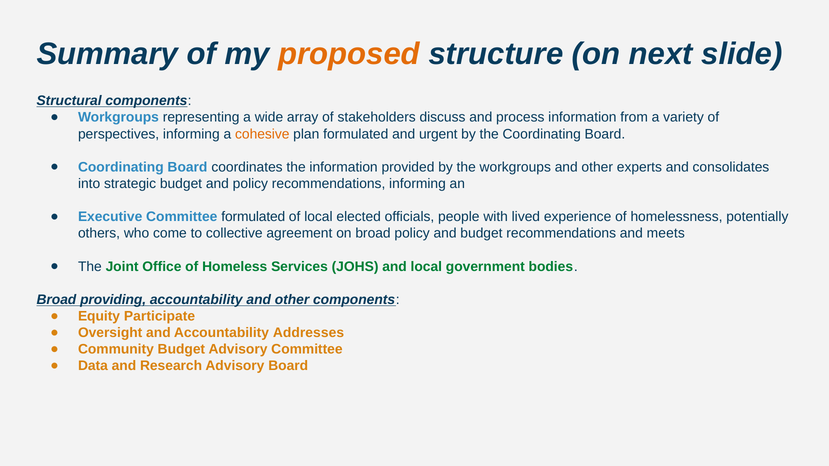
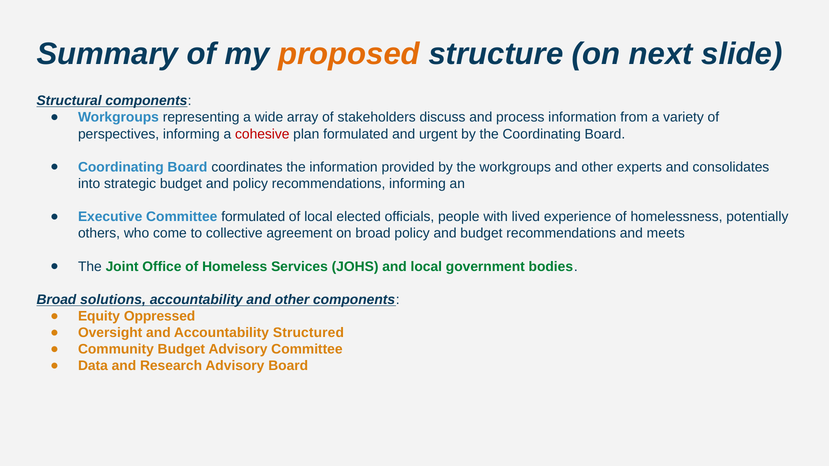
cohesive colour: orange -> red (262, 134)
providing: providing -> solutions (113, 300)
Participate: Participate -> Oppressed (160, 316)
Addresses: Addresses -> Structured (308, 333)
